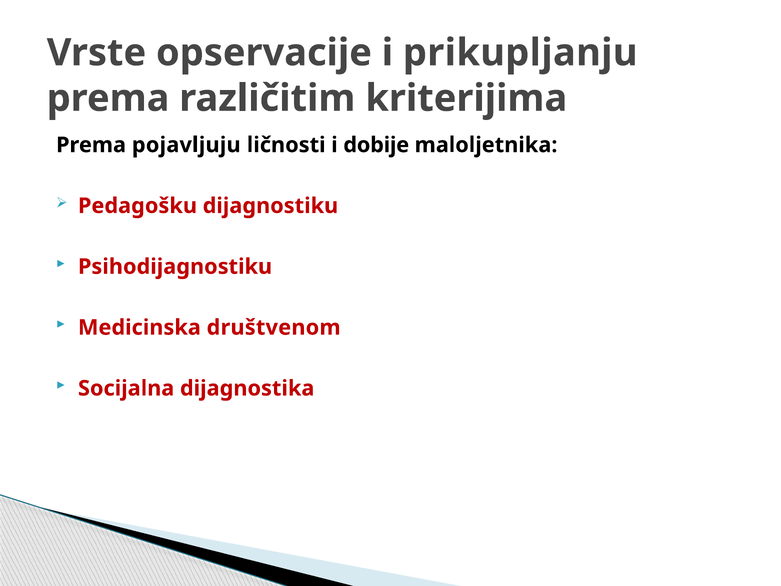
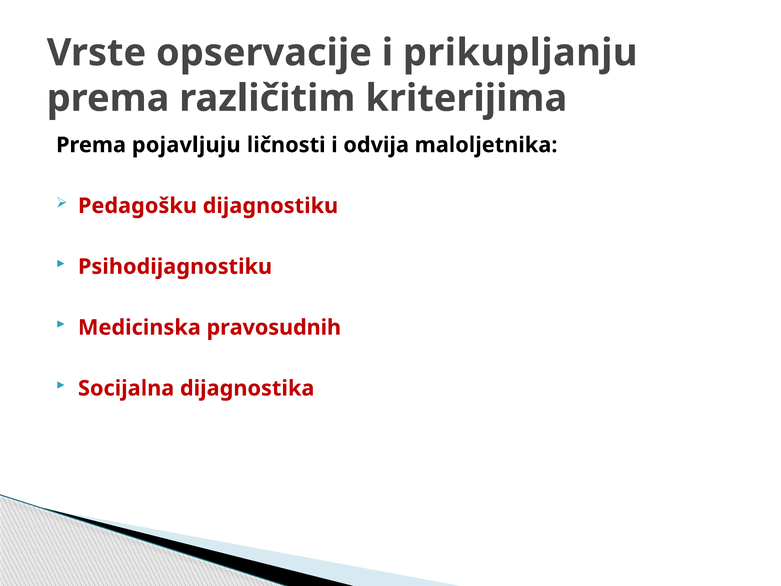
dobije: dobije -> odvija (376, 145)
društvenom: društvenom -> pravosudnih (274, 327)
